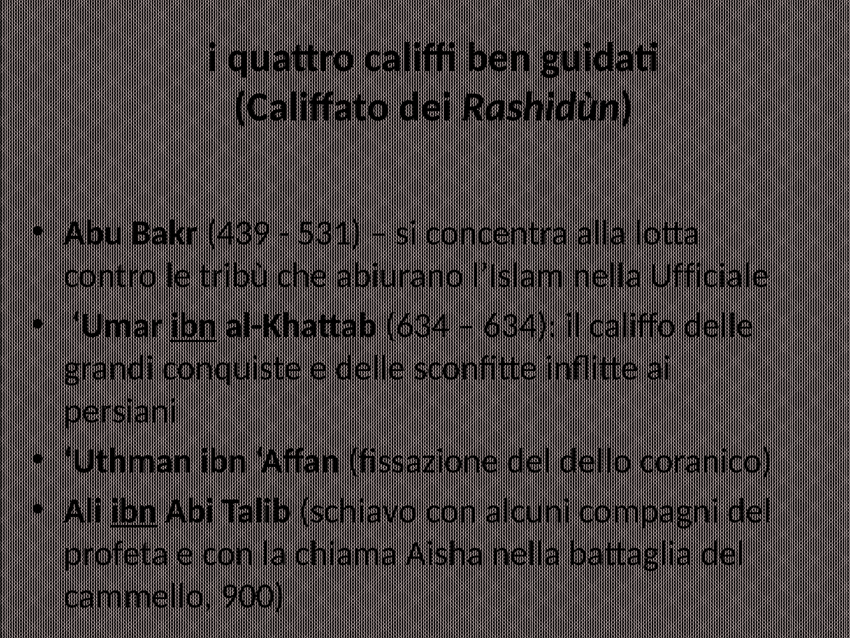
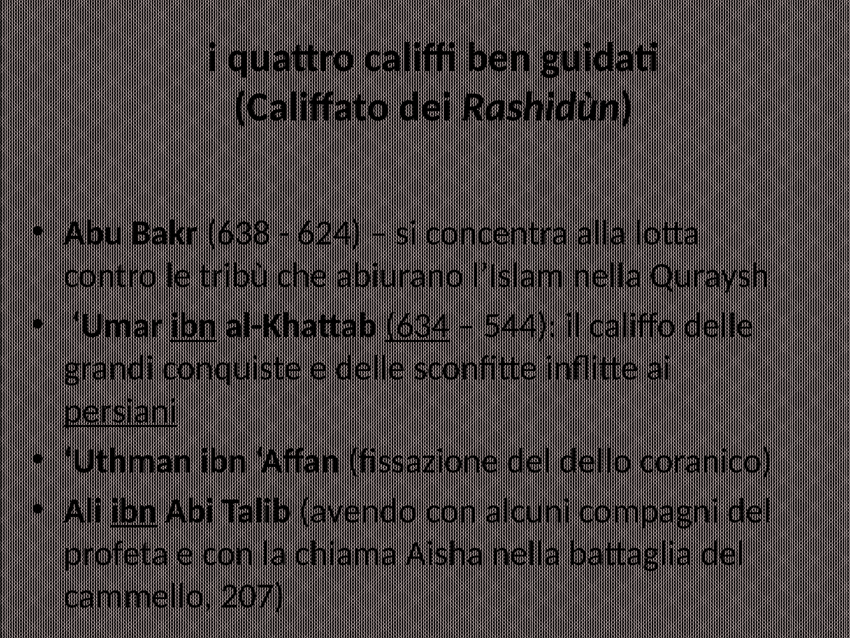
439: 439 -> 638 (238, 233)
531: 531 -> 624 (330, 233)
Ufficiale: Ufficiale -> Quraysh (710, 275)
634 underline: none -> present (418, 326)
634: 634 -> 544 (520, 326)
persiani underline: none -> present (121, 411)
schiavo: schiavo -> avendo (358, 511)
900: 900 -> 207 (253, 596)
